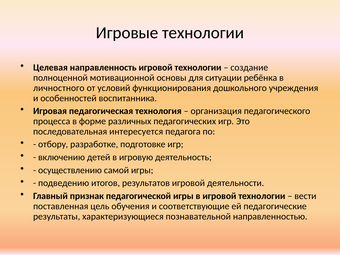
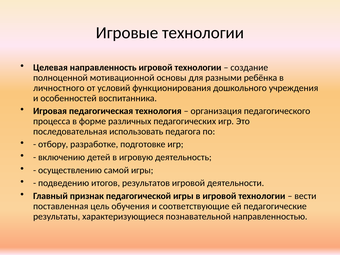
ситуации: ситуации -> разными (223, 78)
интересуется: интересуется -> использовать (136, 131)
